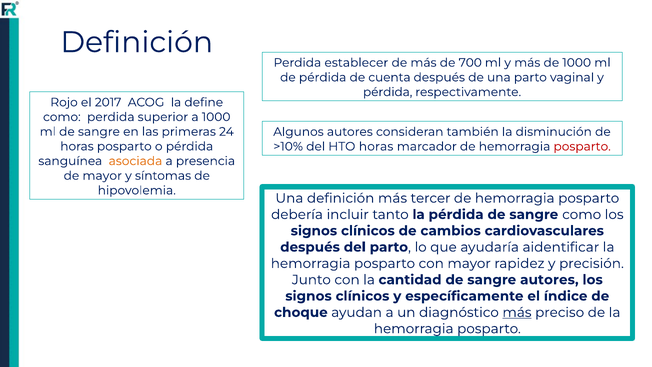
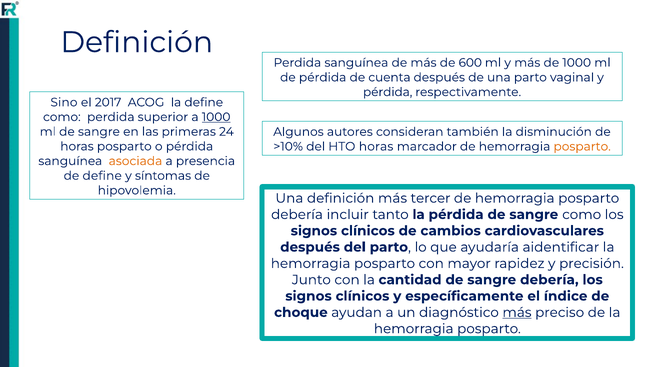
Perdida establecer: establecer -> sanguínea (356, 63)
700: 700 -> 600 (470, 63)
Rojo: Rojo -> Sino (64, 102)
1000 underline: none -> present (216, 117)
posparto colour: red -> orange (582, 146)
de mayor: mayor -> define (102, 176)
sangre autores: autores -> debería (549, 280)
